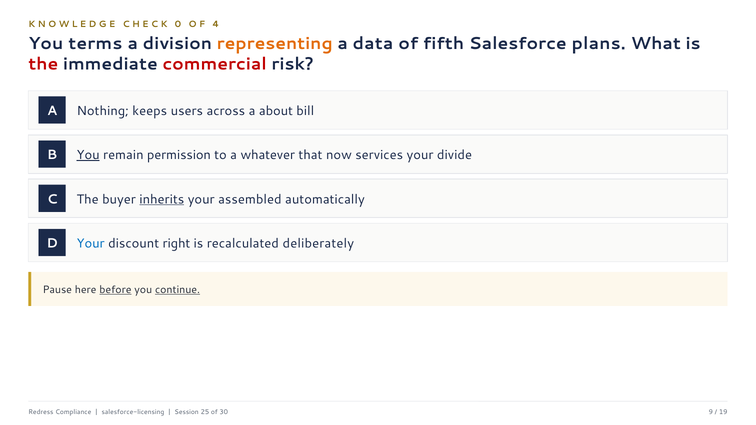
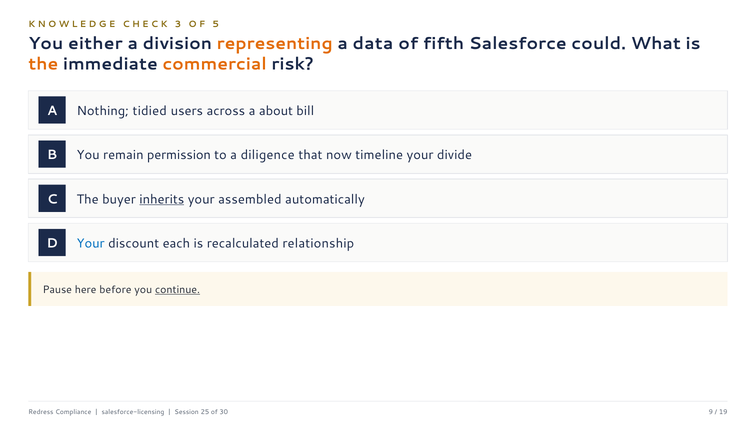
0: 0 -> 3 (178, 24)
4: 4 -> 5 (216, 24)
terms: terms -> either (95, 43)
plans: plans -> could (599, 43)
the colour: red -> orange (43, 64)
commercial colour: red -> orange (215, 64)
keeps: keeps -> tidied (150, 111)
You underline: present -> none (88, 155)
whatever: whatever -> diligence (268, 155)
services: services -> timeline (379, 155)
right: right -> each (176, 244)
deliberately: deliberately -> relationship (318, 244)
before underline: present -> none (115, 290)
